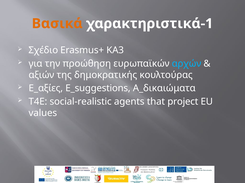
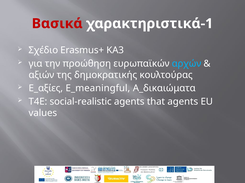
Βασικά colour: orange -> red (57, 24)
Ε_suggestions: Ε_suggestions -> Ε_meaningful (98, 89)
that project: project -> agents (183, 102)
